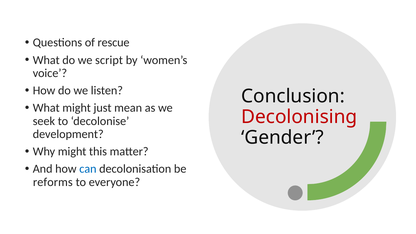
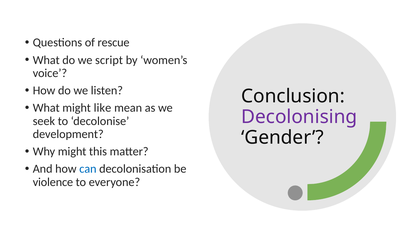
just: just -> like (102, 108)
Decolonising colour: red -> purple (299, 117)
reforms: reforms -> violence (53, 182)
